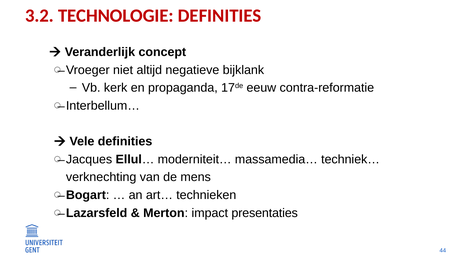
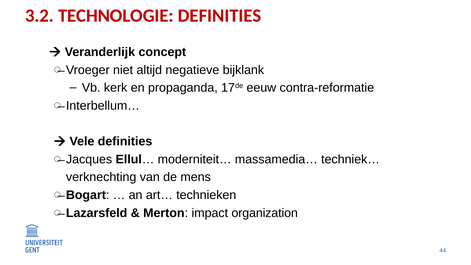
presentaties: presentaties -> organization (265, 213)
